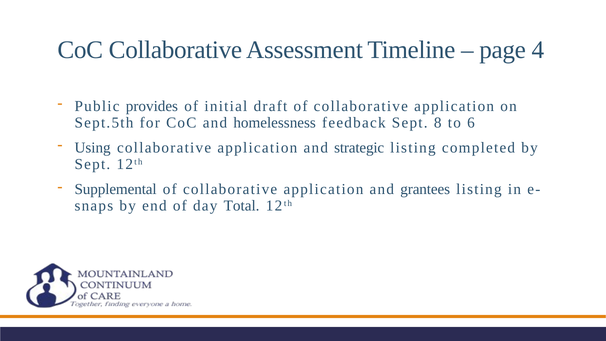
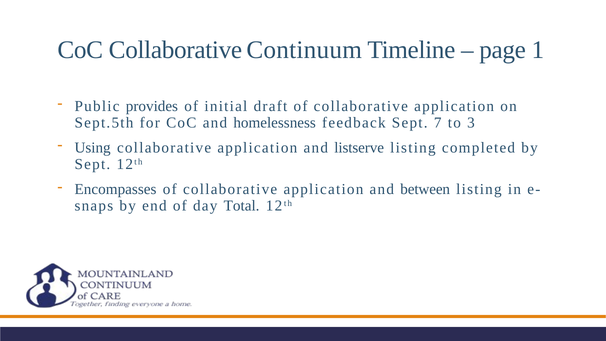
Assessment: Assessment -> Continuum (304, 50)
4: 4 -> 1 (538, 50)
8: 8 -> 7 (438, 122)
6: 6 -> 3 (471, 122)
strategic: strategic -> listserve (359, 148)
Supplemental: Supplemental -> Encompasses (116, 189)
grantees: grantees -> between (425, 189)
